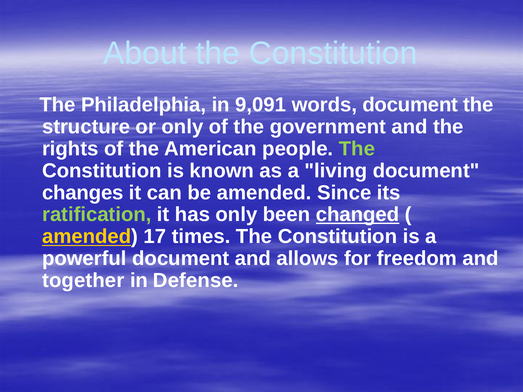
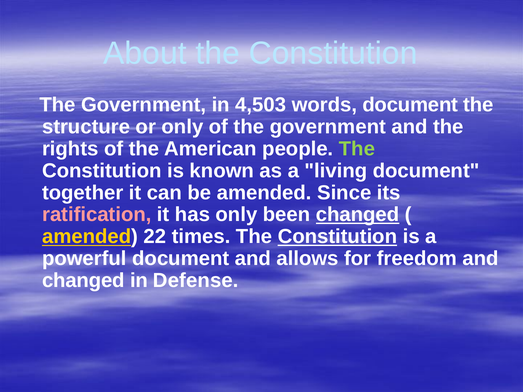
Philadelphia: Philadelphia -> Government (144, 105)
9,091: 9,091 -> 4,503 (261, 105)
changes: changes -> together (83, 193)
ratification colour: light green -> pink (97, 215)
17: 17 -> 22 (155, 237)
Constitution underline: none -> present (337, 237)
together: together -> changed (83, 281)
